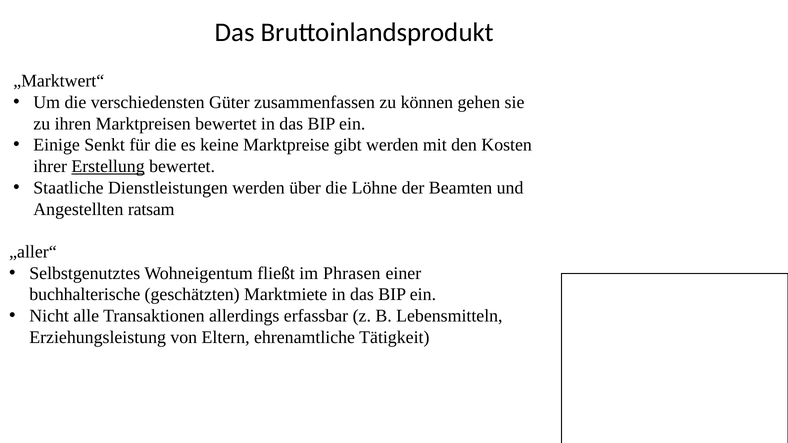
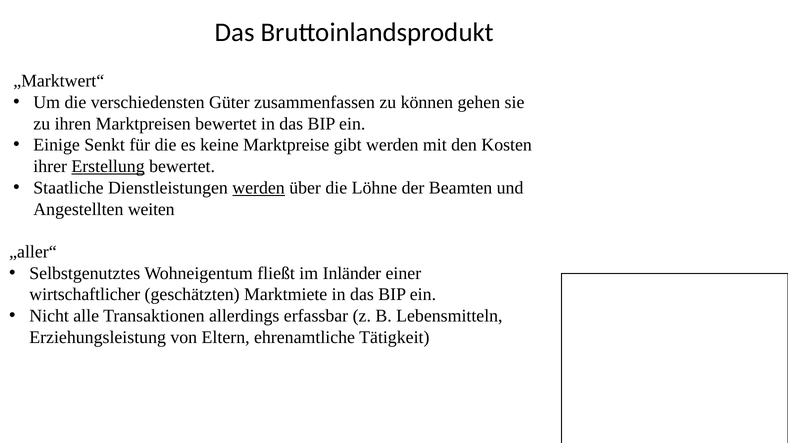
werden underline: none -> present (259, 188)
ratsam: ratsam -> weiten (151, 209)
Phrasen: Phrasen -> Inländer (352, 273)
buchhalterische: buchhalterische -> wirtschaftlicher (85, 295)
